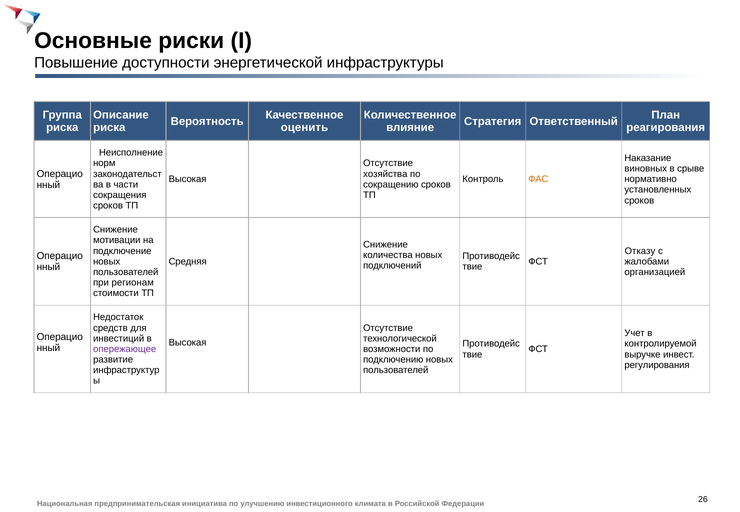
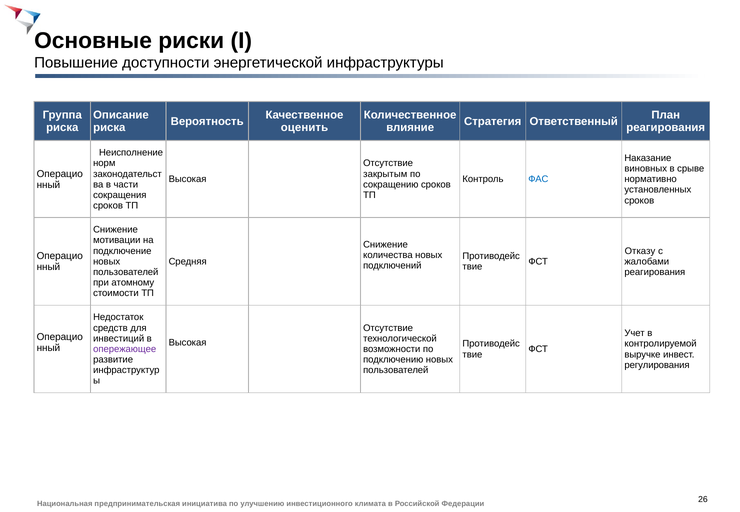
хозяйства: хозяйства -> закрытым (385, 174)
ФАС colour: orange -> blue (538, 179)
организацией: организацией -> реагирования (655, 272)
регионам: регионам -> атомному (133, 283)
